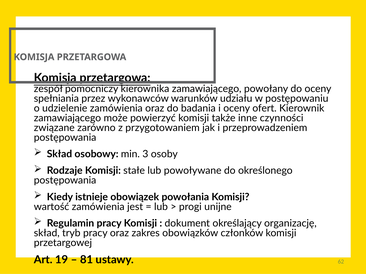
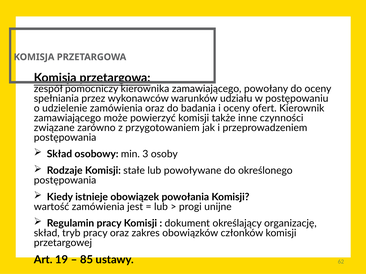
81: 81 -> 85 (87, 260)
